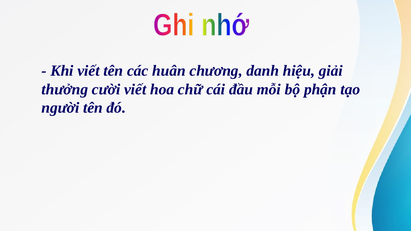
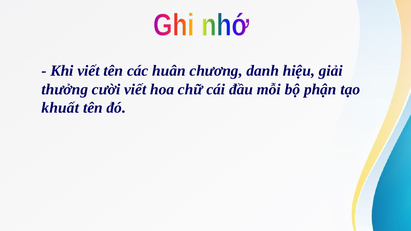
người: người -> khuất (60, 108)
